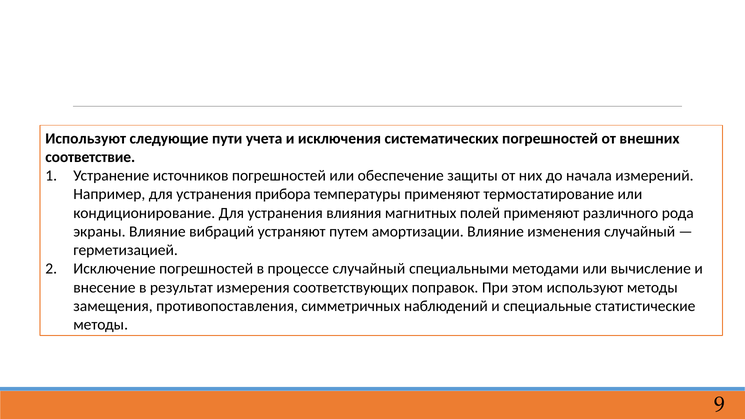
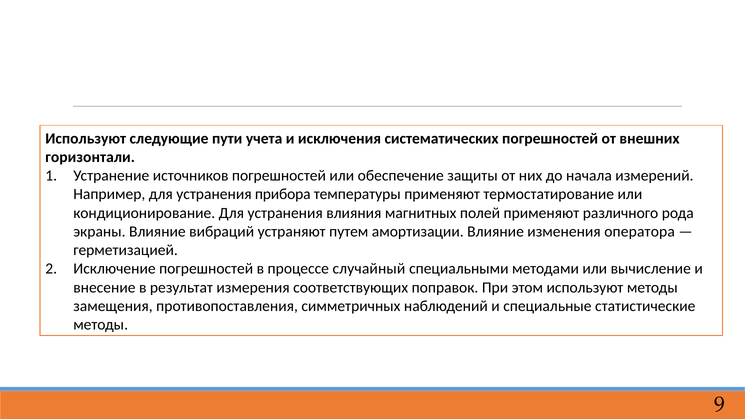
соответствие: соответствие -> горизонтали (90, 157)
изменения случайный: случайный -> оператора (640, 232)
